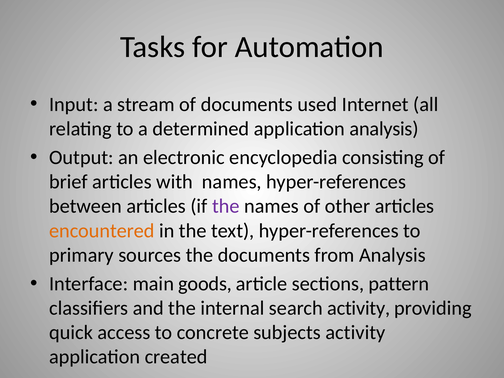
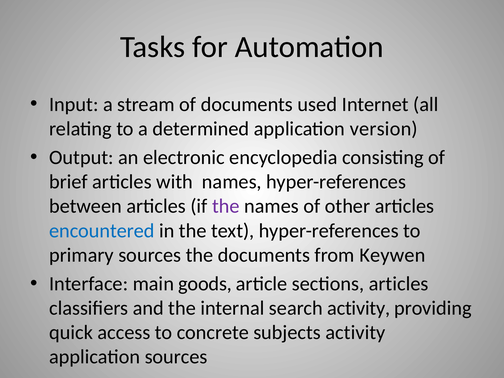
application analysis: analysis -> version (384, 129)
encountered colour: orange -> blue (102, 231)
from Analysis: Analysis -> Keywen (392, 255)
sections pattern: pattern -> articles (399, 284)
application created: created -> sources (176, 357)
